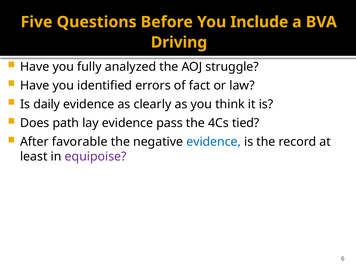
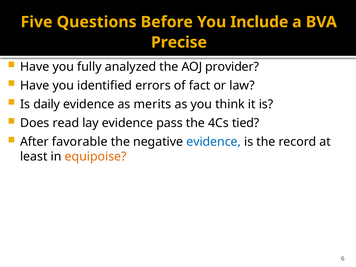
Driving: Driving -> Precise (179, 42)
struggle: struggle -> provider (232, 67)
clearly: clearly -> merits (152, 104)
path: path -> read (66, 123)
equipoise colour: purple -> orange (96, 157)
